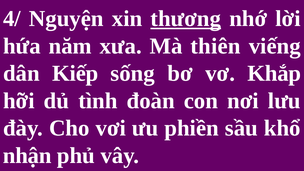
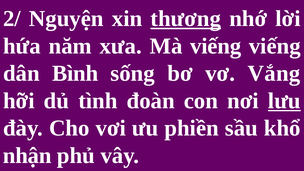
4/: 4/ -> 2/ (12, 19)
Mà thiên: thiên -> viếng (216, 46)
Kiếp: Kiếp -> Bình (75, 73)
Khắp: Khắp -> Vắng (274, 73)
lưu underline: none -> present (284, 101)
